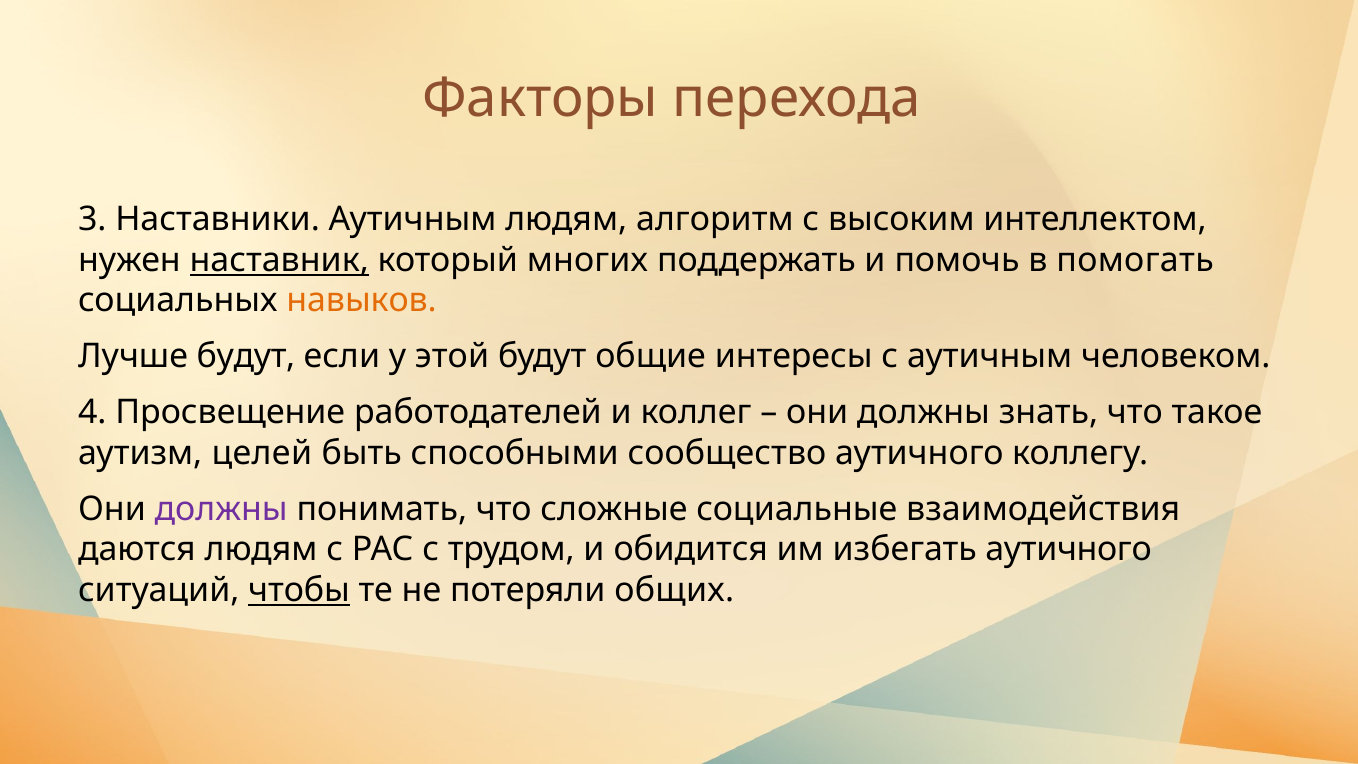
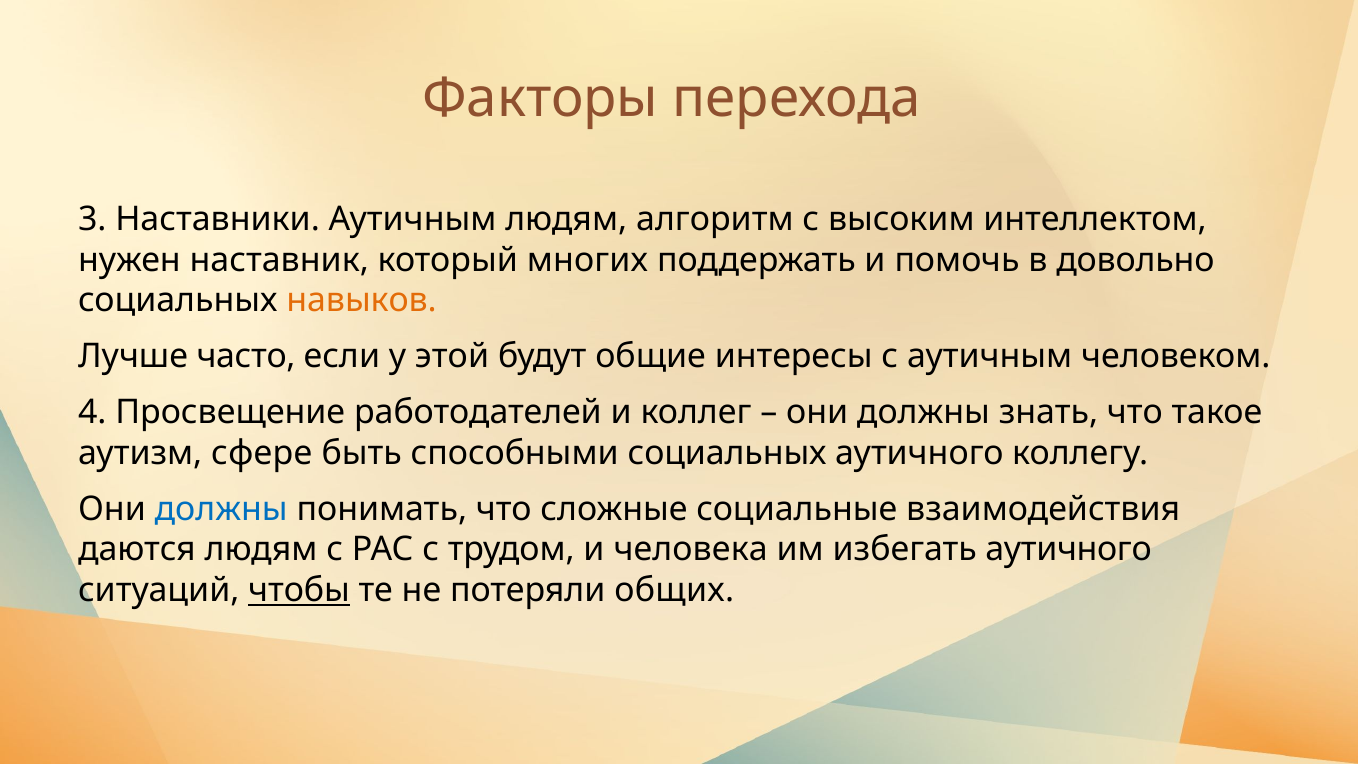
наставник underline: present -> none (279, 260)
помогать: помогать -> довольно (1135, 260)
Лучше будут: будут -> часто (246, 357)
целей: целей -> сфере (262, 453)
способными сообщество: сообщество -> социальных (727, 453)
должны colour: purple -> blue (221, 509)
обидится: обидится -> человека (691, 550)
